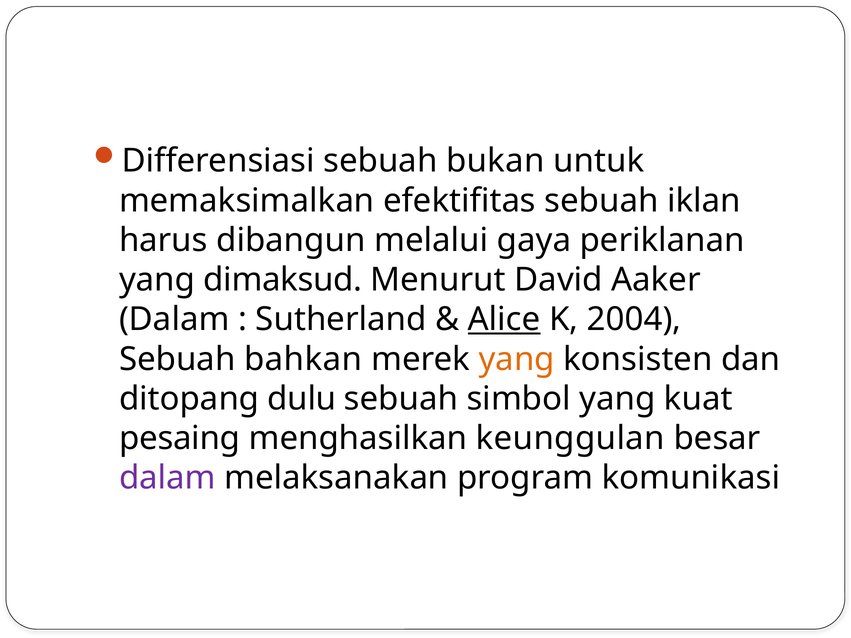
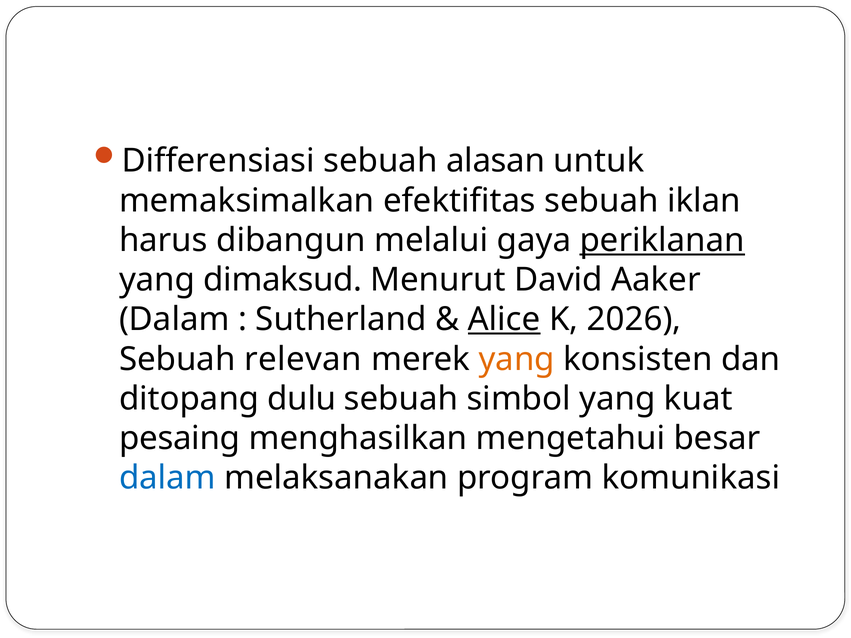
bukan: bukan -> alasan (496, 161)
periklanan underline: none -> present (662, 240)
2004: 2004 -> 2026 (634, 320)
bahkan: bahkan -> relevan (303, 359)
keunggulan: keunggulan -> mengetahui (571, 438)
dalam colour: purple -> blue (167, 478)
